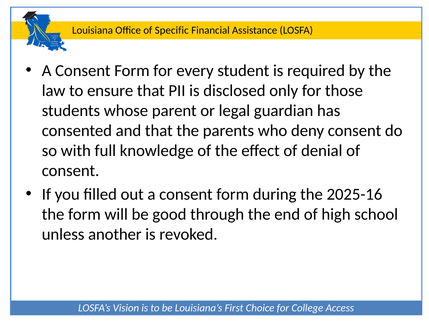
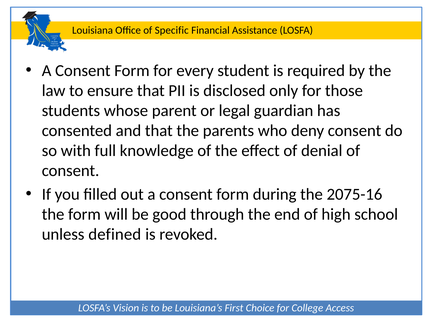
2025-16: 2025-16 -> 2075-16 (354, 194)
another: another -> defined (115, 234)
